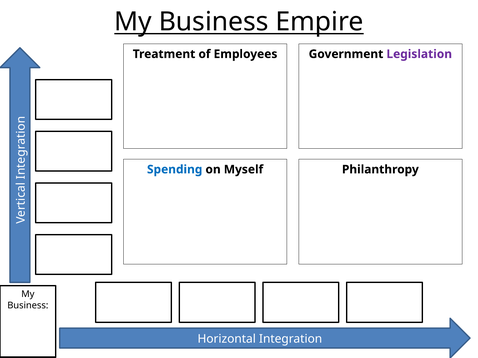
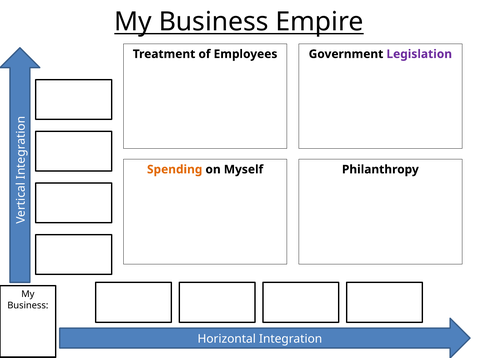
Spending colour: blue -> orange (175, 170)
